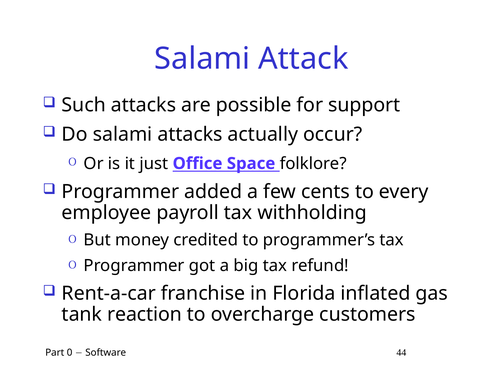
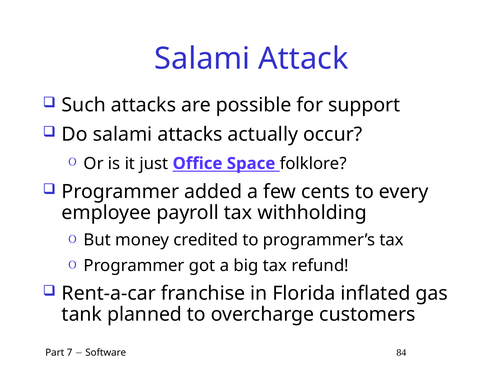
reaction: reaction -> planned (145, 315)
0: 0 -> 7 (70, 353)
44: 44 -> 84 (401, 353)
